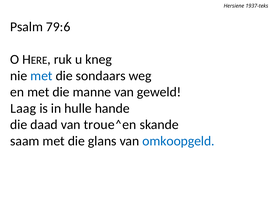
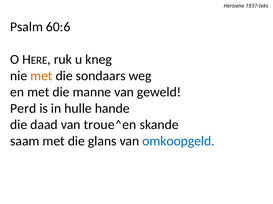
79:6: 79:6 -> 60:6 (58, 27)
met colour: blue -> orange (41, 76)
Laag: Laag -> Perd (23, 109)
